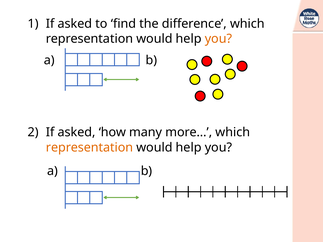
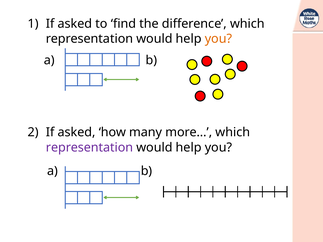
representation colour: orange -> purple (90, 148)
